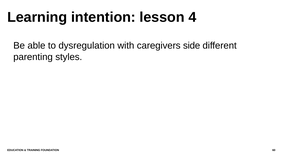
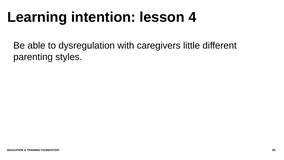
side: side -> little (192, 46)
